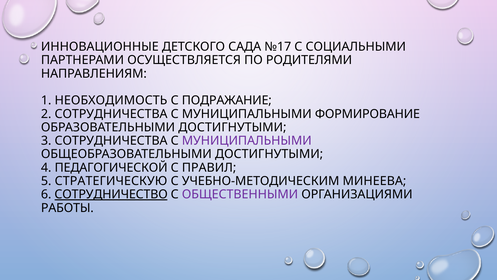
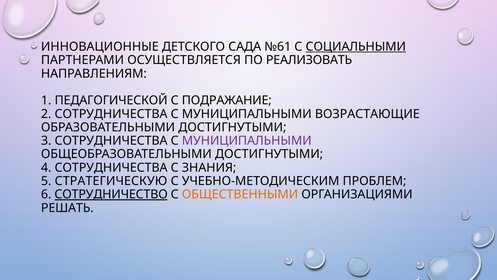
№17: №17 -> №61 (278, 47)
СОЦИАЛЬНЫМИ underline: none -> present (356, 47)
РОДИТЕЛЯМИ: РОДИТЕЛЯМИ -> РЕАЛИЗОВАТЬ (309, 60)
НЕОБХОДИМОСТЬ: НЕОБХОДИМОСТЬ -> ПЕДАГОГИЧЕСКОЙ (111, 100)
ФОРМИРОВАНИЕ: ФОРМИРОВАНИЕ -> ВОЗРАСТАЮЩИЕ (367, 114)
4 ПЕДАГОГИЧЕСКОЙ: ПЕДАГОГИЧЕСКОЙ -> СОТРУДНИЧЕСТВА (111, 167)
ПРАВИЛ: ПРАВИЛ -> ЗНАНИЯ (209, 167)
МИНЕЕВА: МИНЕЕВА -> ПРОБЛЕМ (375, 181)
ОБЩЕСТВЕННЫМИ colour: purple -> orange (240, 194)
РАБОТЫ: РАБОТЫ -> РЕШАТЬ (67, 208)
